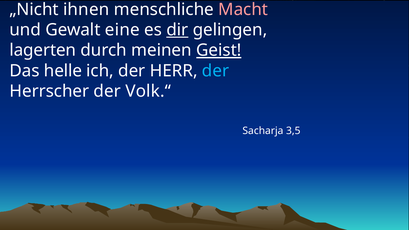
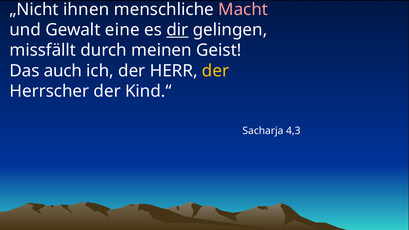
lagerten: lagerten -> missfällt (43, 50)
Geist underline: present -> none (219, 50)
helle: helle -> auch (63, 71)
der colour: light blue -> yellow (216, 71)
Volk.“: Volk.“ -> Kind.“ (148, 91)
3,5: 3,5 -> 4,3 (293, 131)
